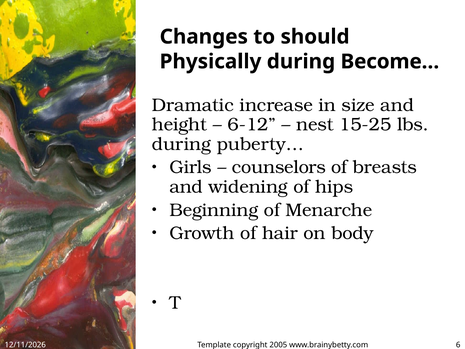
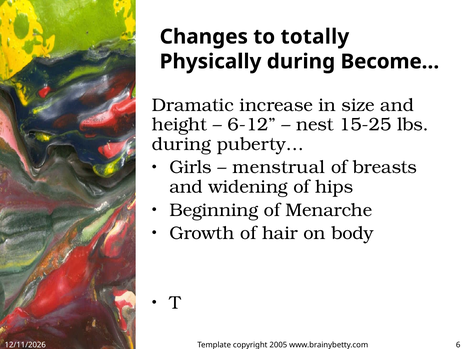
should: should -> totally (315, 37)
counselors: counselors -> menstrual (279, 167)
